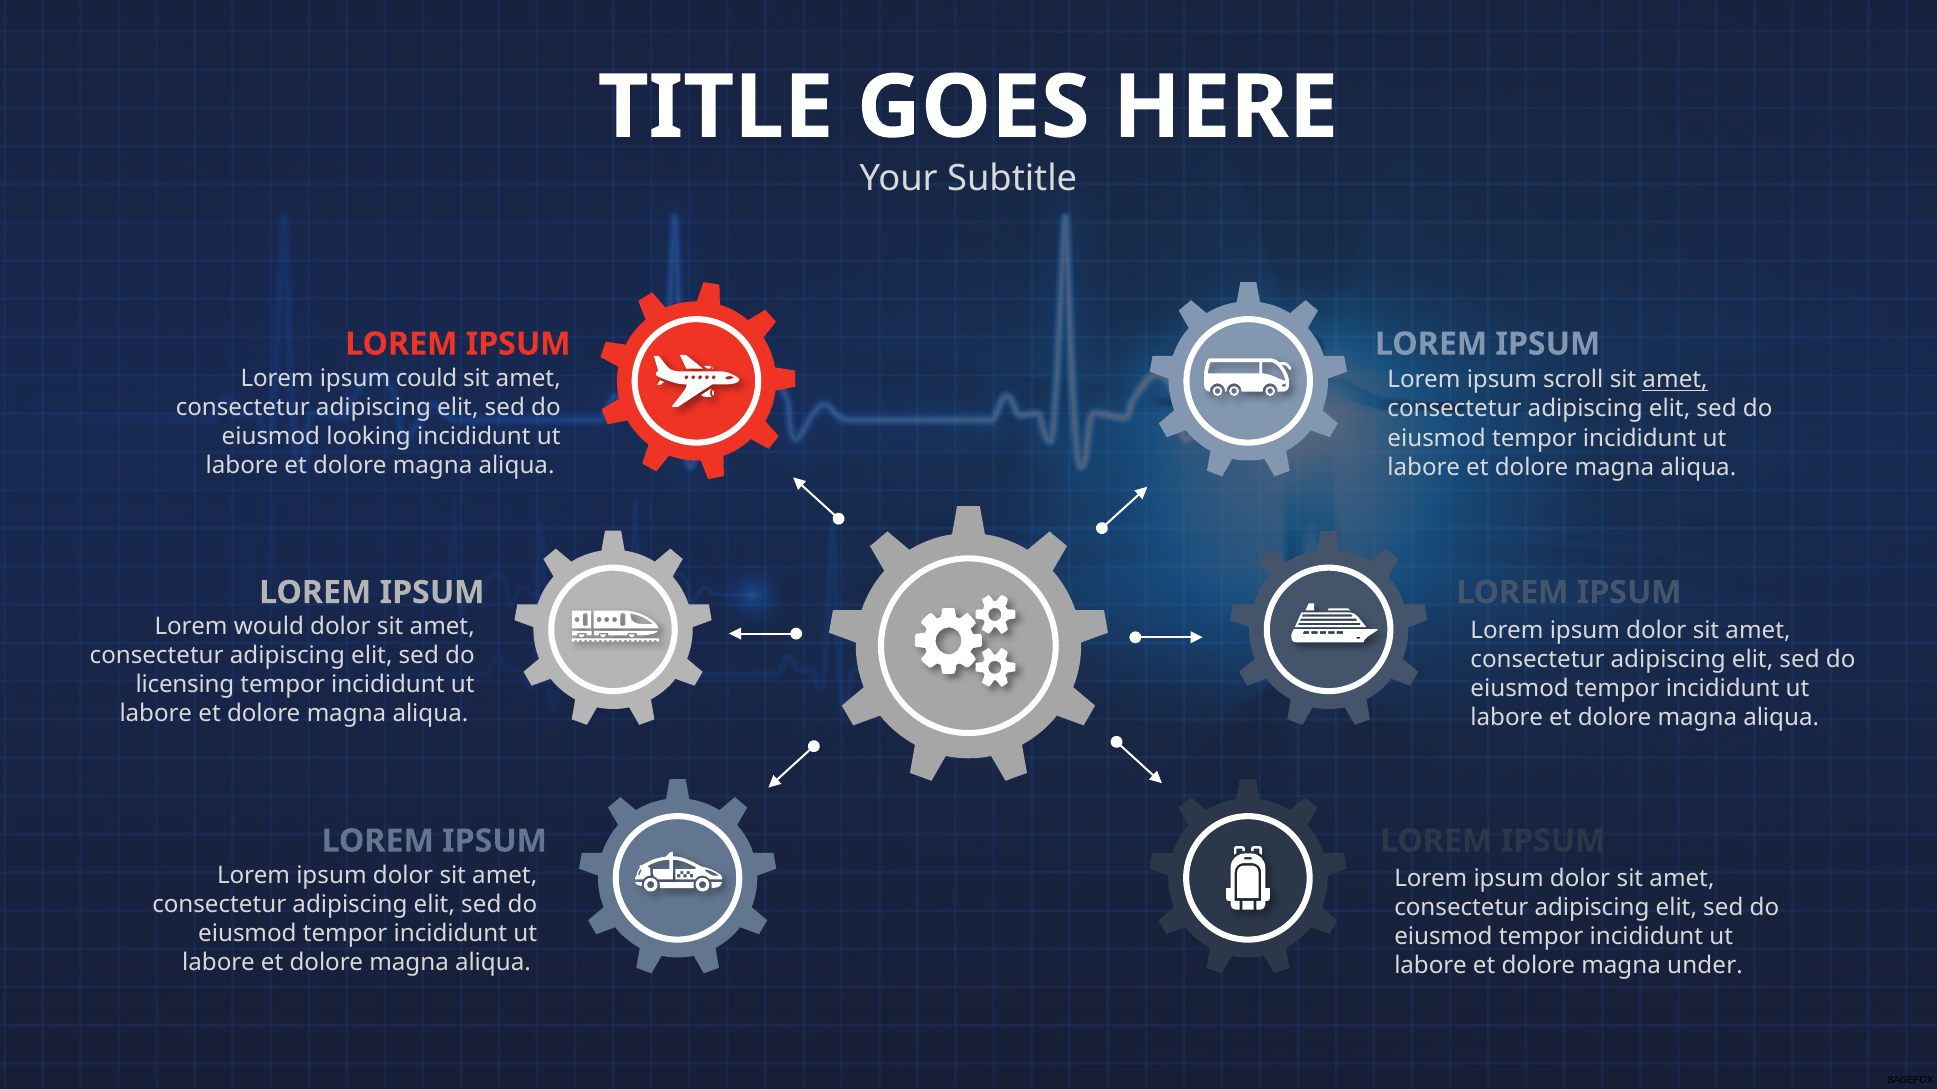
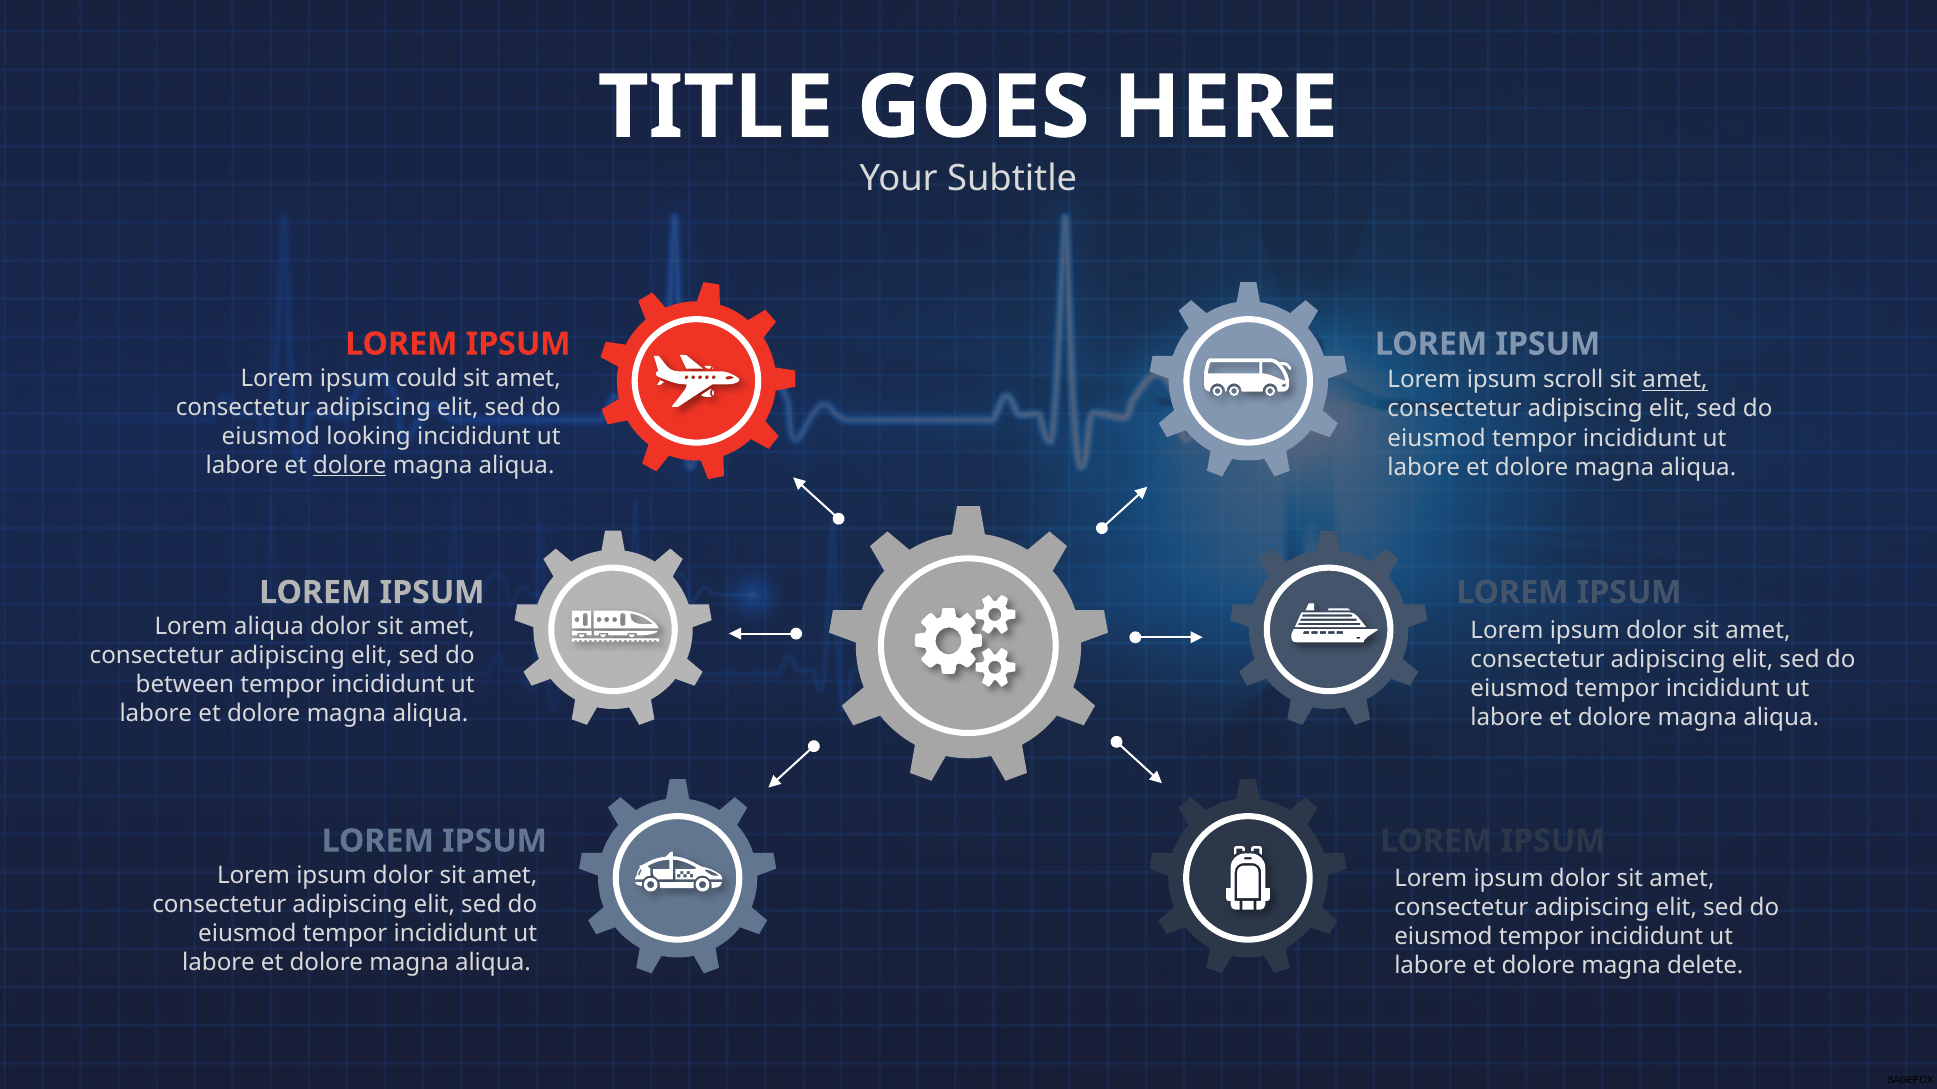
dolore underline: none -> present (350, 466)
Lorem would: would -> aliqua (269, 627)
licensing: licensing -> between (185, 685)
under: under -> delete (1705, 966)
